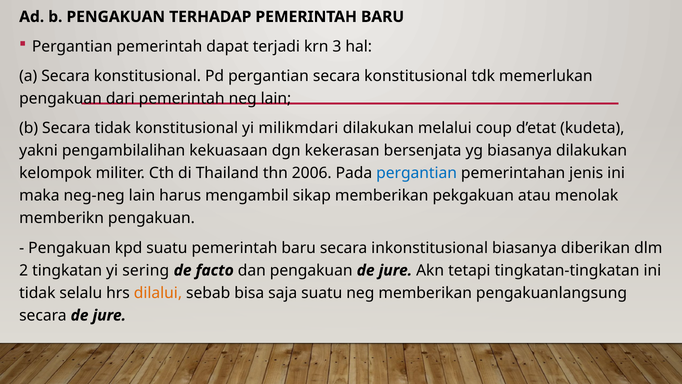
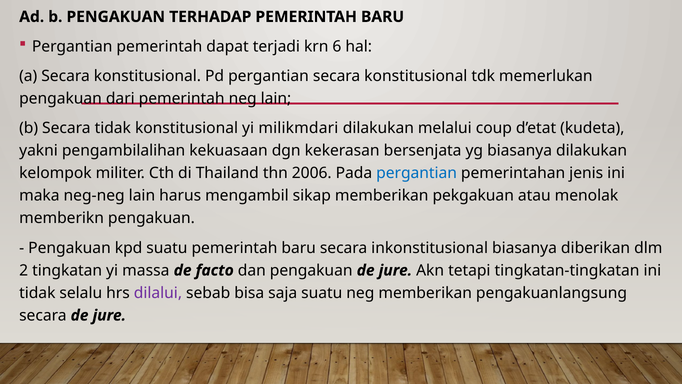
3: 3 -> 6 (337, 46)
sering: sering -> massa (146, 270)
dilalui colour: orange -> purple (158, 293)
